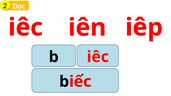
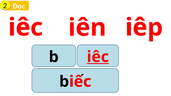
iêc underline: none -> present (98, 57)
